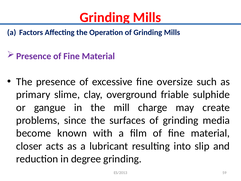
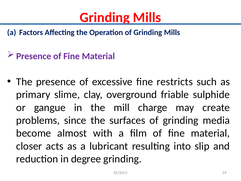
oversize: oversize -> restricts (175, 82)
known: known -> almost (72, 133)
